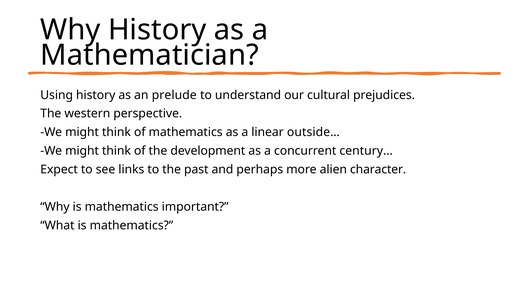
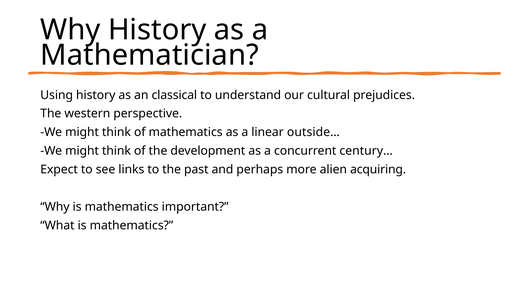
prelude: prelude -> classical (174, 95)
character: character -> acquiring (378, 169)
